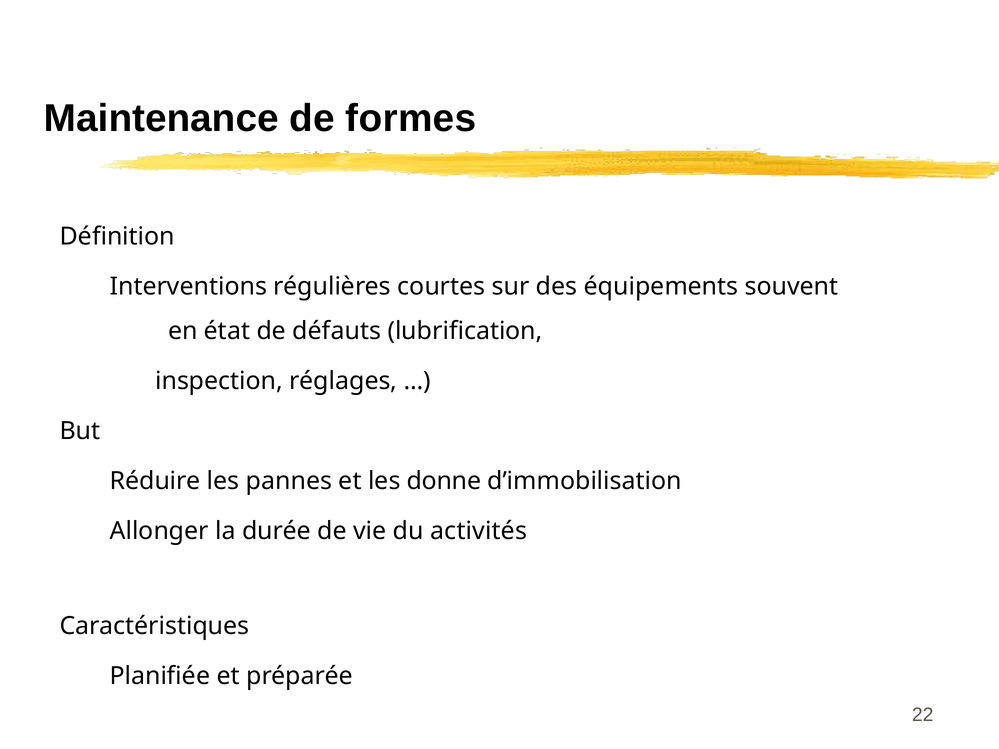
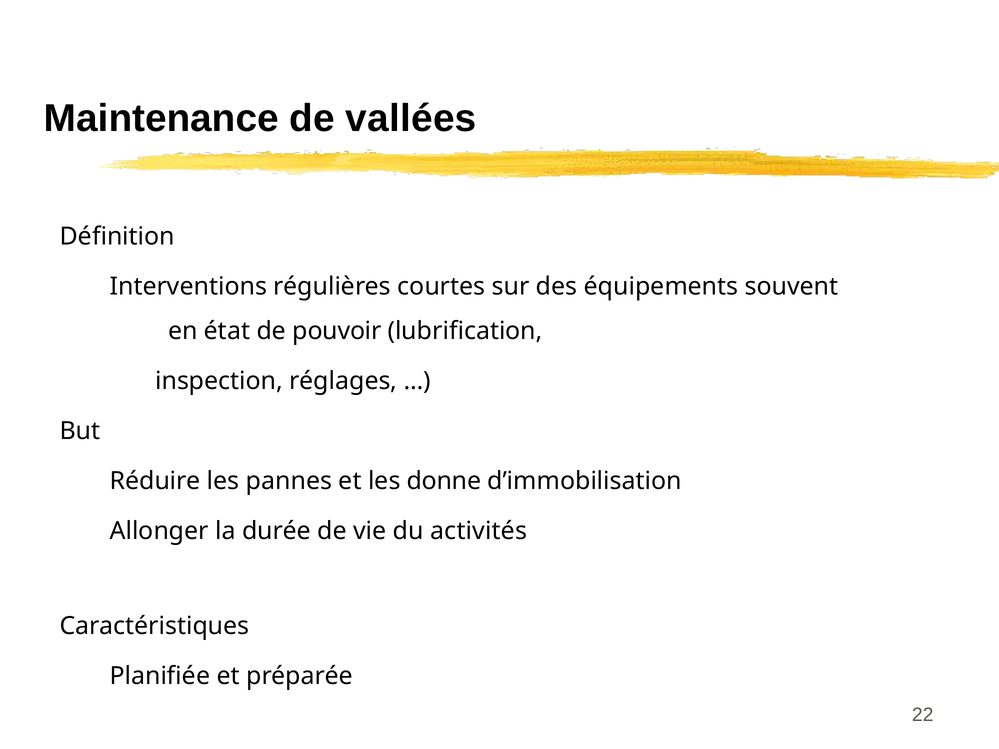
formes: formes -> vallées (411, 118)
défauts: défauts -> pouvoir (337, 331)
